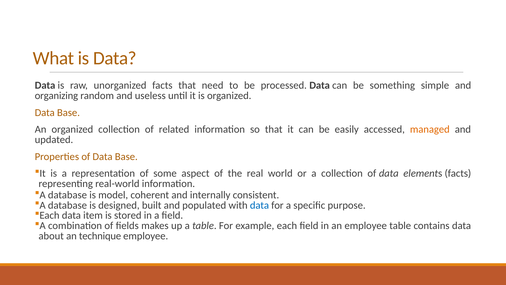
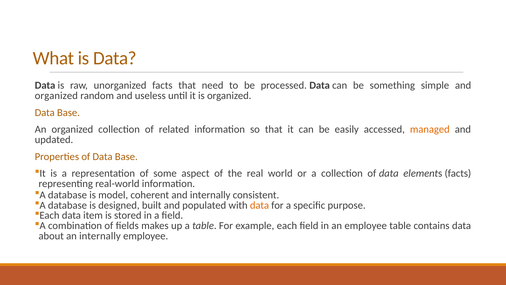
organizing: organizing -> organized (56, 96)
data colour: blue -> orange (259, 205)
an technique: technique -> internally (100, 236)
